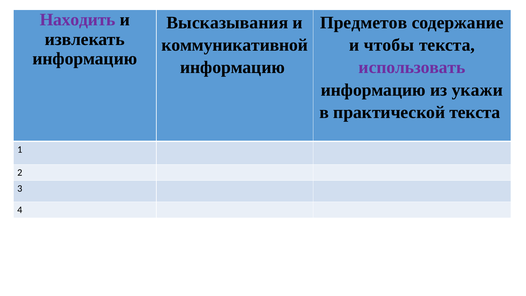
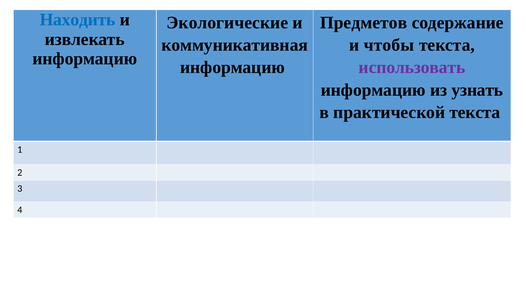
Находить colour: purple -> blue (78, 20)
Высказывания: Высказывания -> Экологические (227, 23)
коммуникативной: коммуникативной -> коммуникативная (235, 45)
укажи: укажи -> узнать (477, 90)
